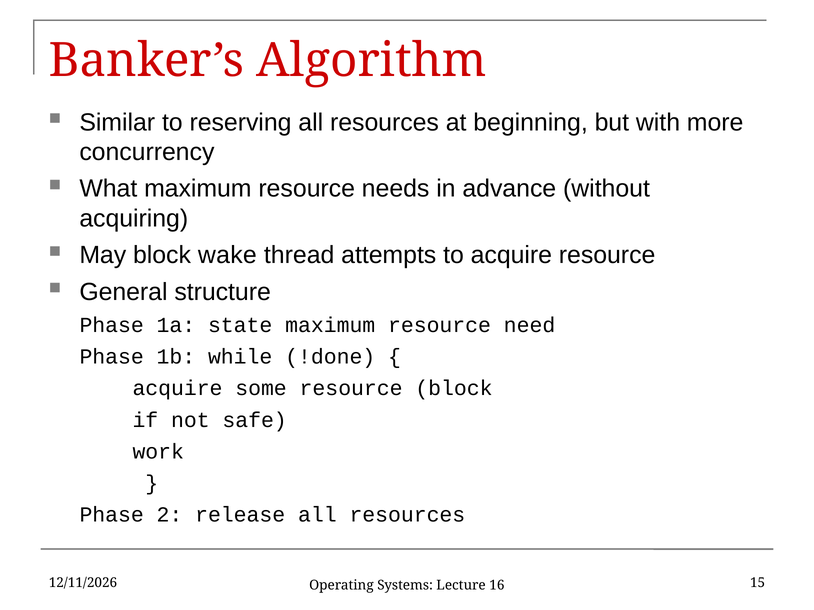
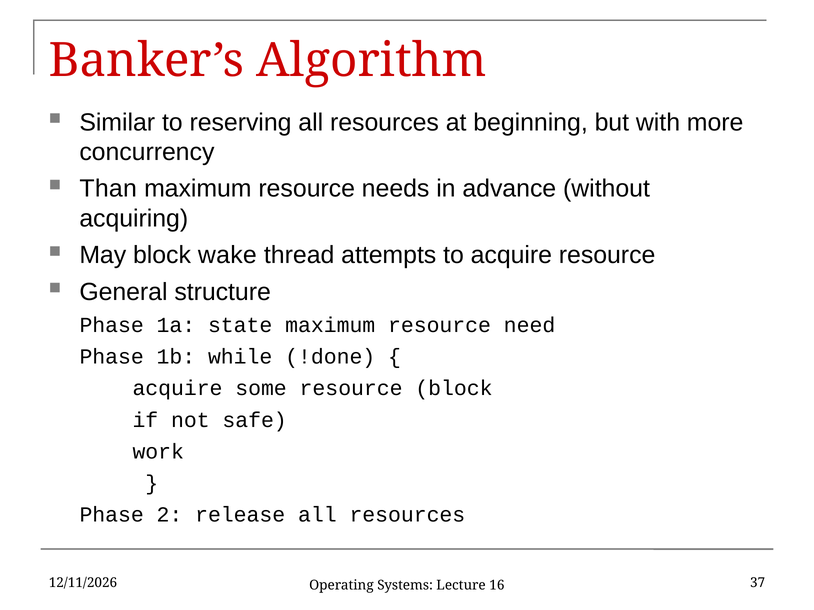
What: What -> Than (108, 189)
15: 15 -> 37 (758, 583)
